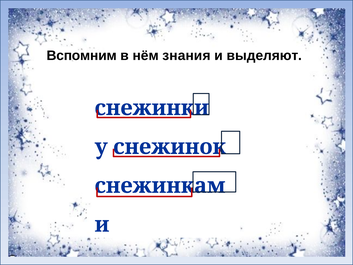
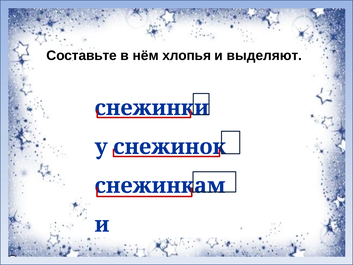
Вспомним: Вспомним -> Составьте (82, 56)
знания: знания -> хлопья (187, 56)
